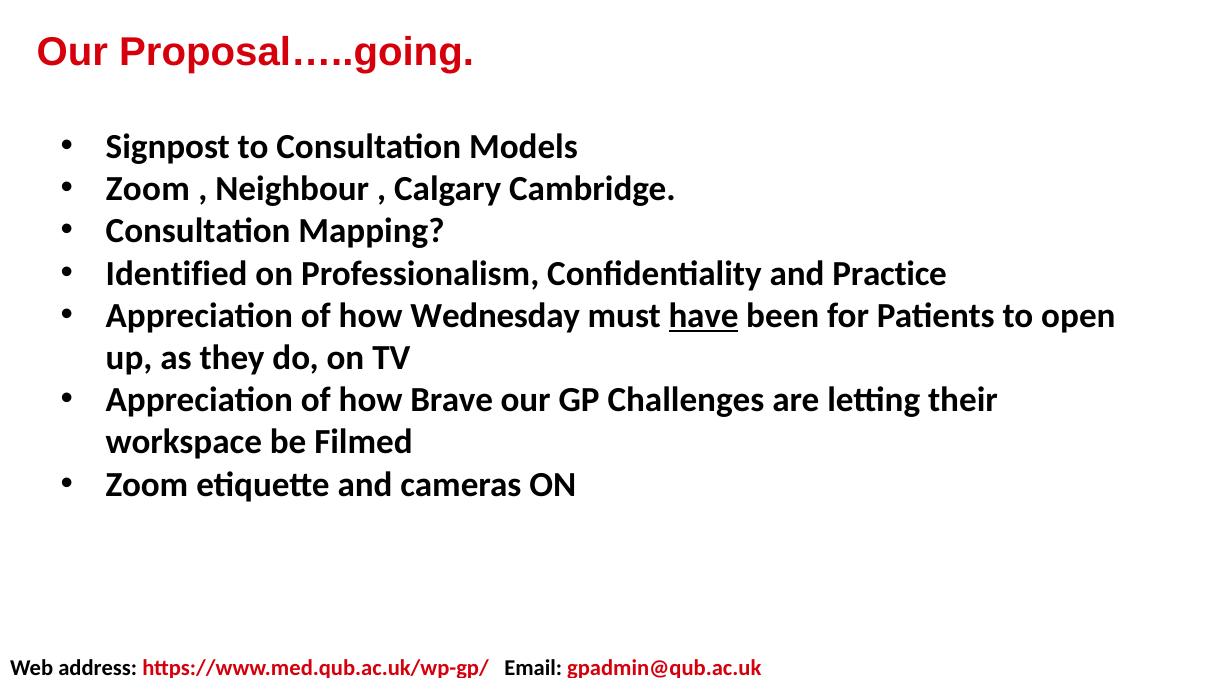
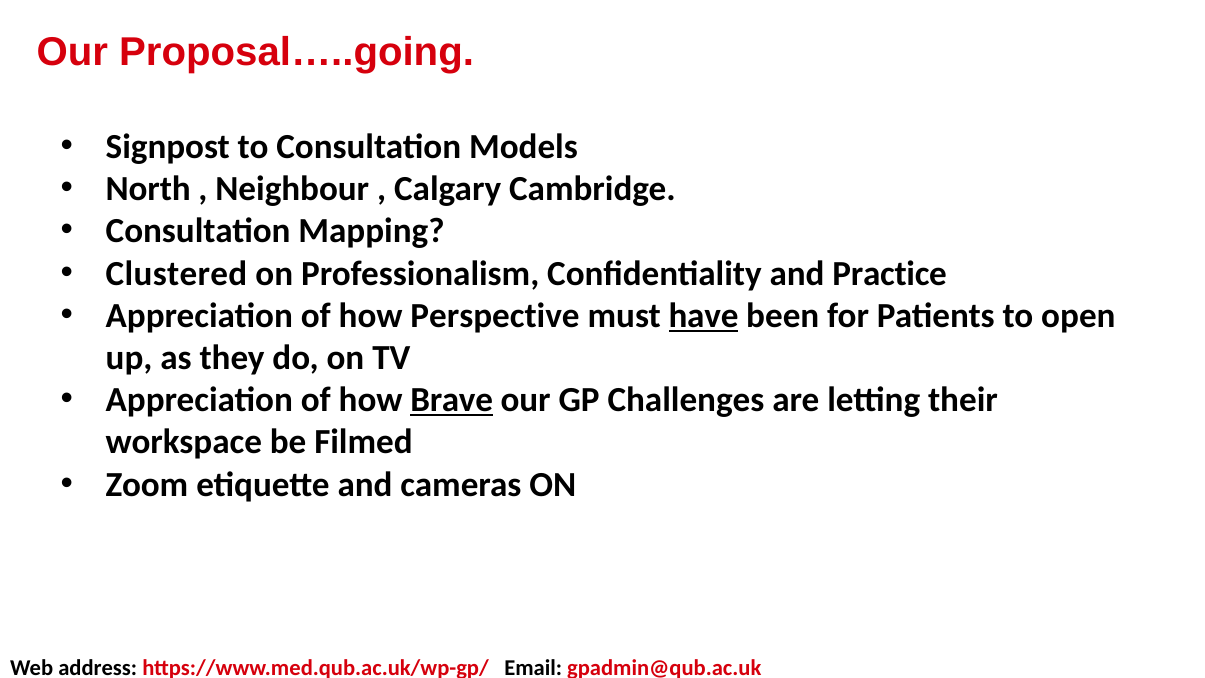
Zoom: Zoom -> North (148, 189)
Identified: Identified -> Clustered (177, 273)
Wednesday: Wednesday -> Perspective (495, 316)
Brave underline: none -> present (452, 400)
